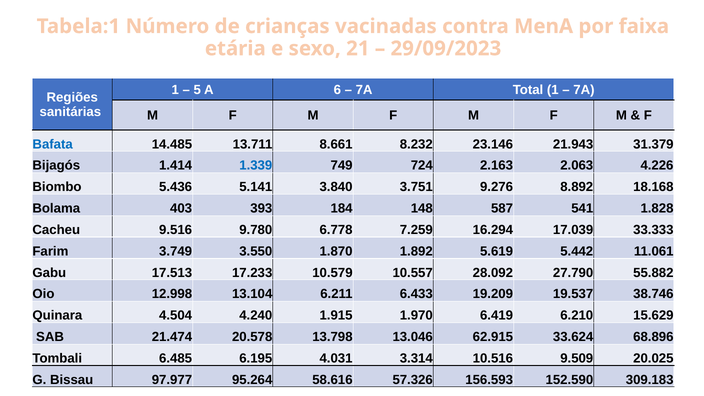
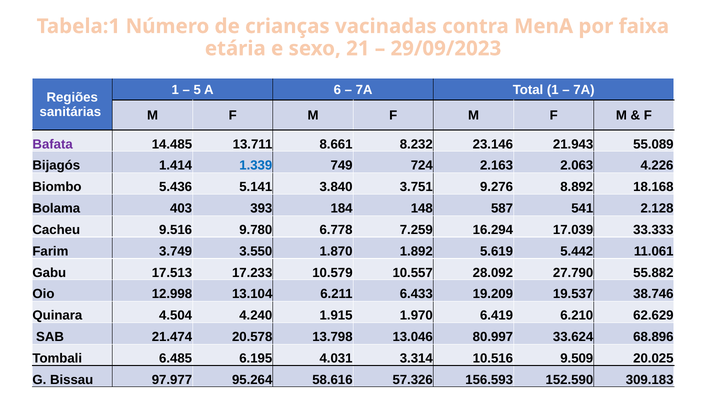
Bafata colour: blue -> purple (53, 144)
31.379: 31.379 -> 55.089 (653, 144)
1.828: 1.828 -> 2.128 (657, 208)
15.629: 15.629 -> 62.629 (653, 316)
62.915: 62.915 -> 80.997 (493, 337)
